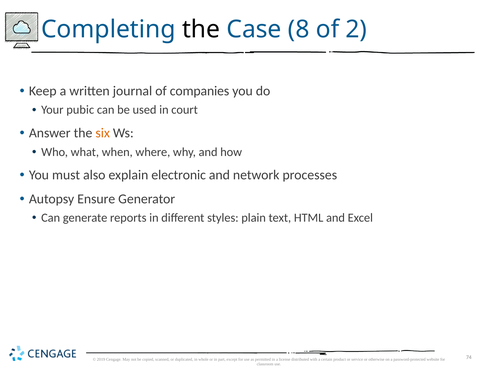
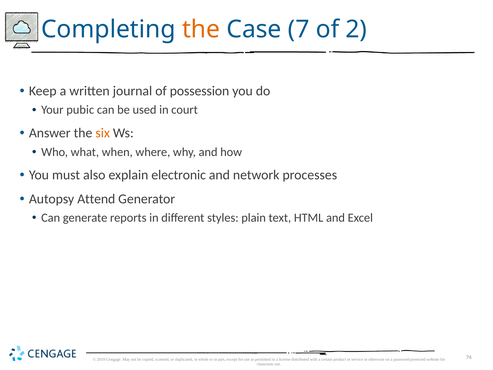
the colour: black -> orange (201, 29)
8: 8 -> 7 (299, 29)
companies: companies -> possession (200, 91)
Ensure: Ensure -> Attend (96, 199)
